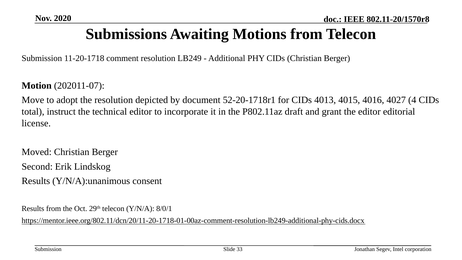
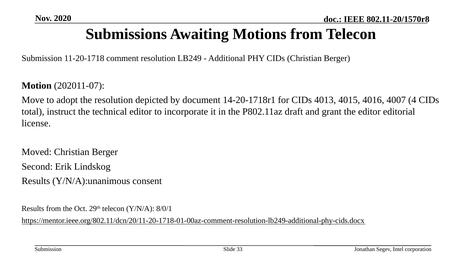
52-20-1718r1: 52-20-1718r1 -> 14-20-1718r1 (249, 100)
4027: 4027 -> 4007 (396, 100)
